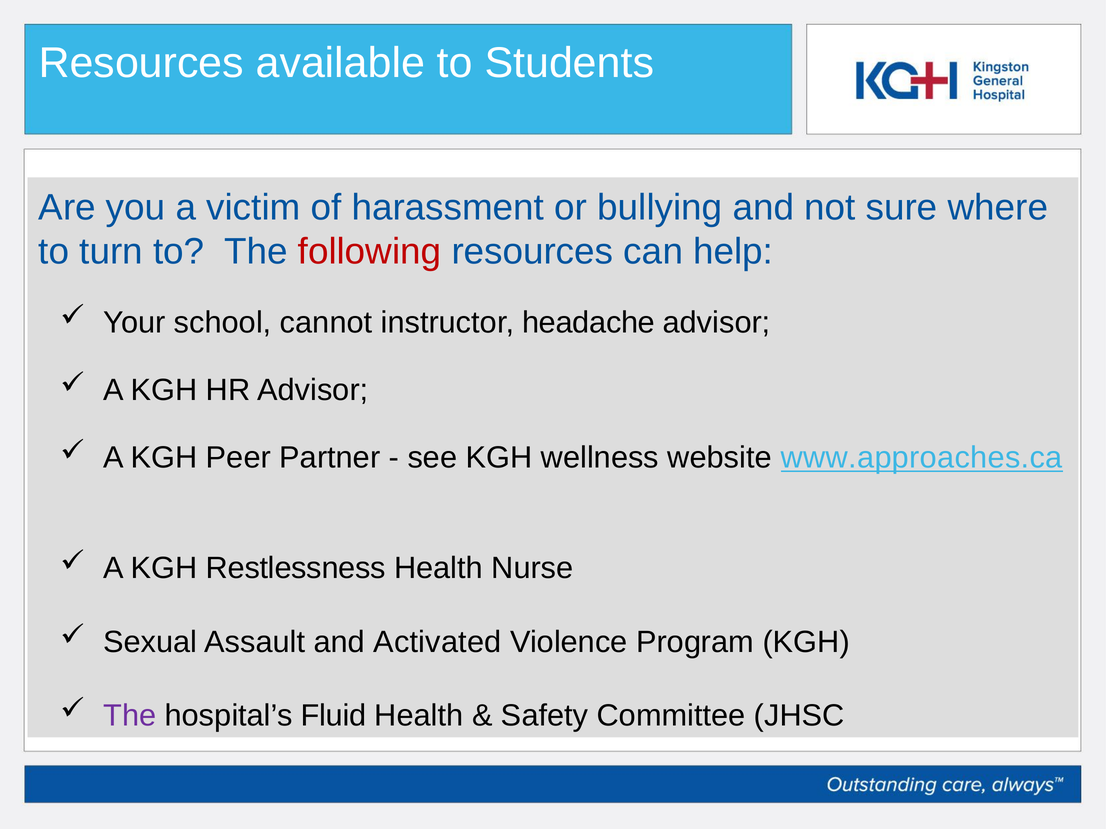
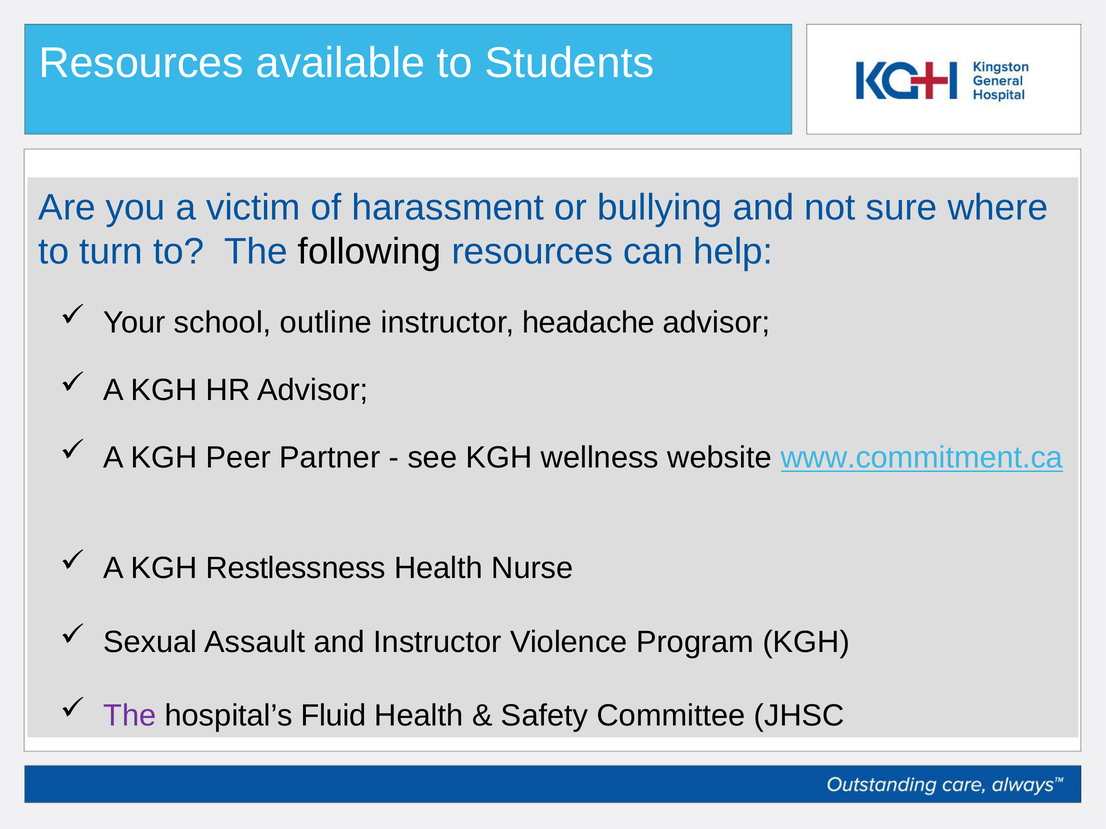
following colour: red -> black (370, 252)
cannot: cannot -> outline (326, 323)
www.approaches.ca: www.approaches.ca -> www.commitment.ca (922, 458)
and Activated: Activated -> Instructor (438, 642)
